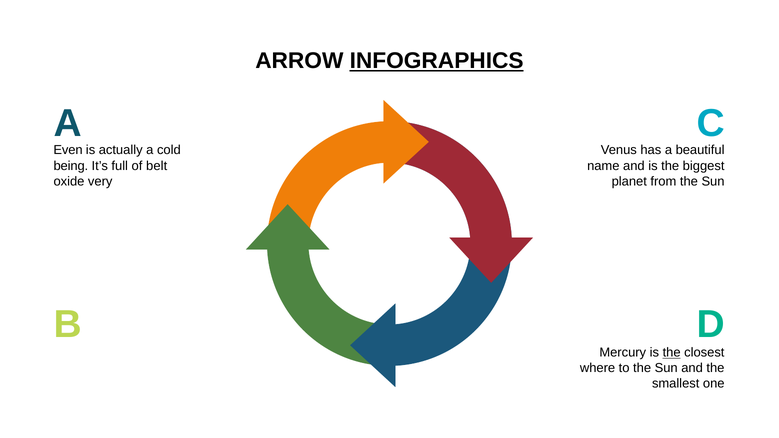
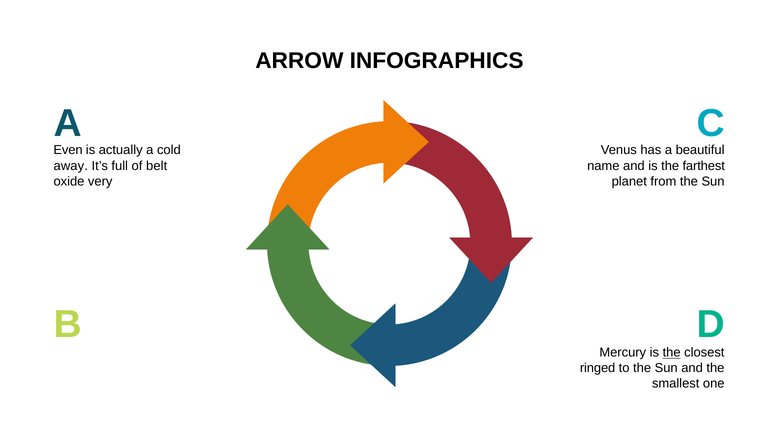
INFOGRAPHICS underline: present -> none (437, 61)
being: being -> away (71, 166)
biggest: biggest -> farthest (704, 166)
where: where -> ringed (598, 368)
